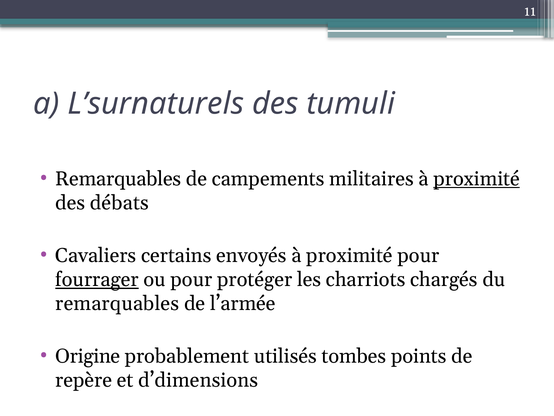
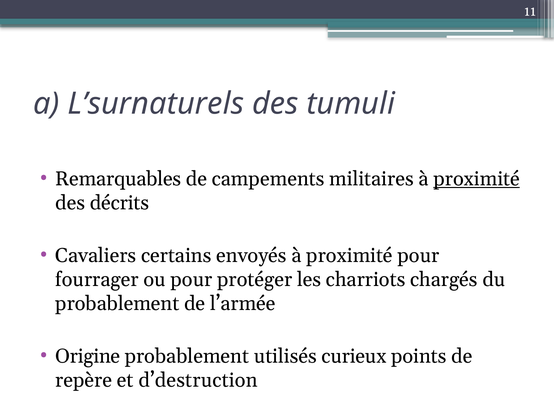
débats: débats -> décrits (120, 203)
fourrager underline: present -> none (97, 279)
remarquables: remarquables -> probablement (117, 303)
tombes: tombes -> curieux (354, 356)
d’dimensions: d’dimensions -> d’destruction (198, 380)
